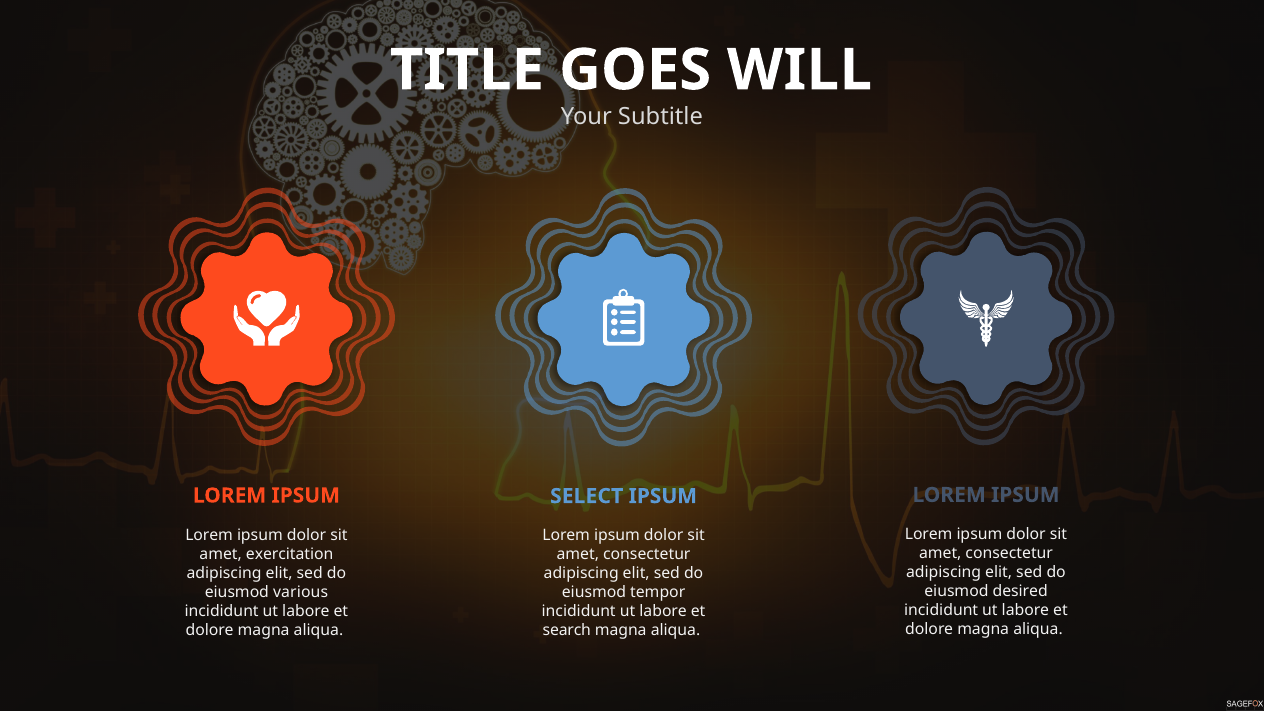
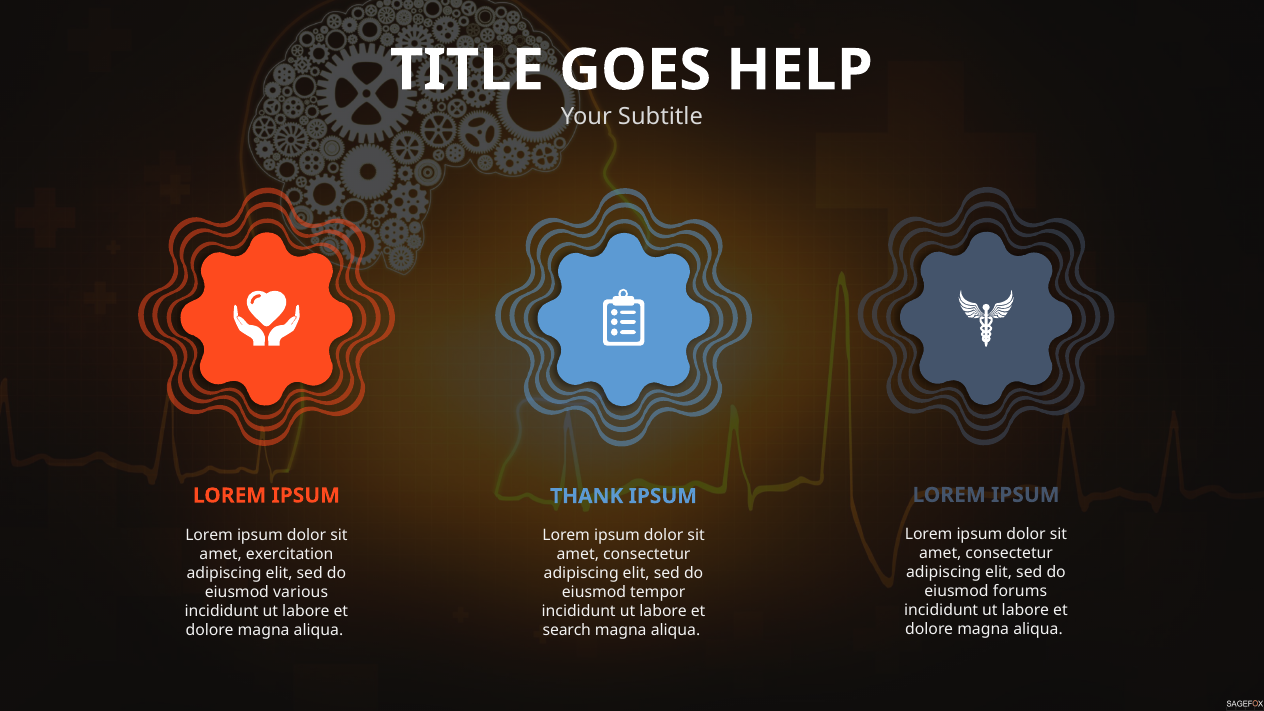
WILL: WILL -> HELP (800, 70)
SELECT: SELECT -> THANK (587, 496)
desired: desired -> forums (1020, 592)
